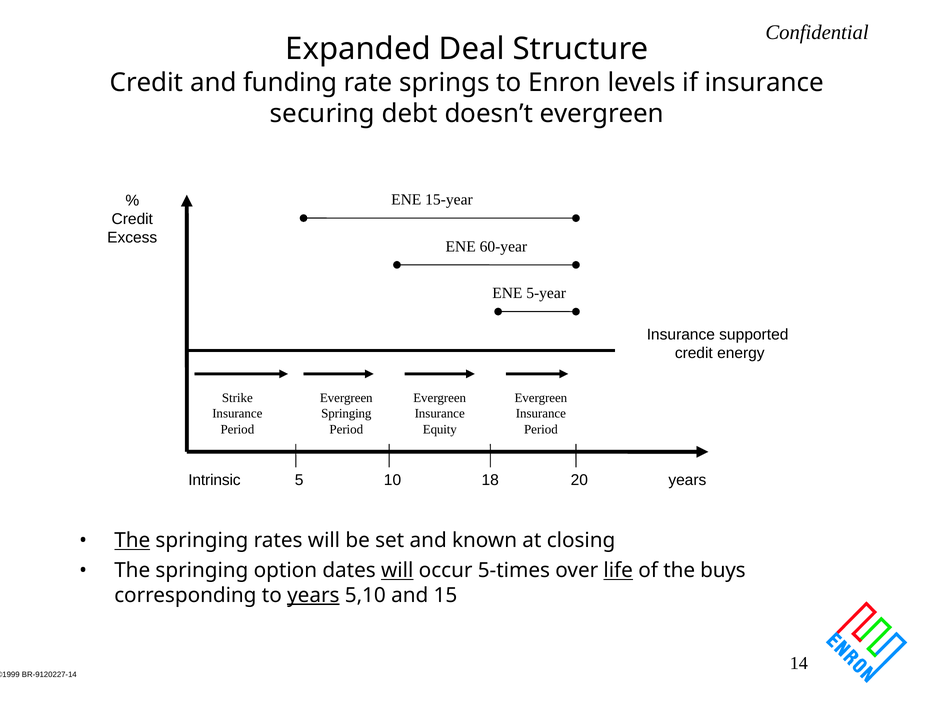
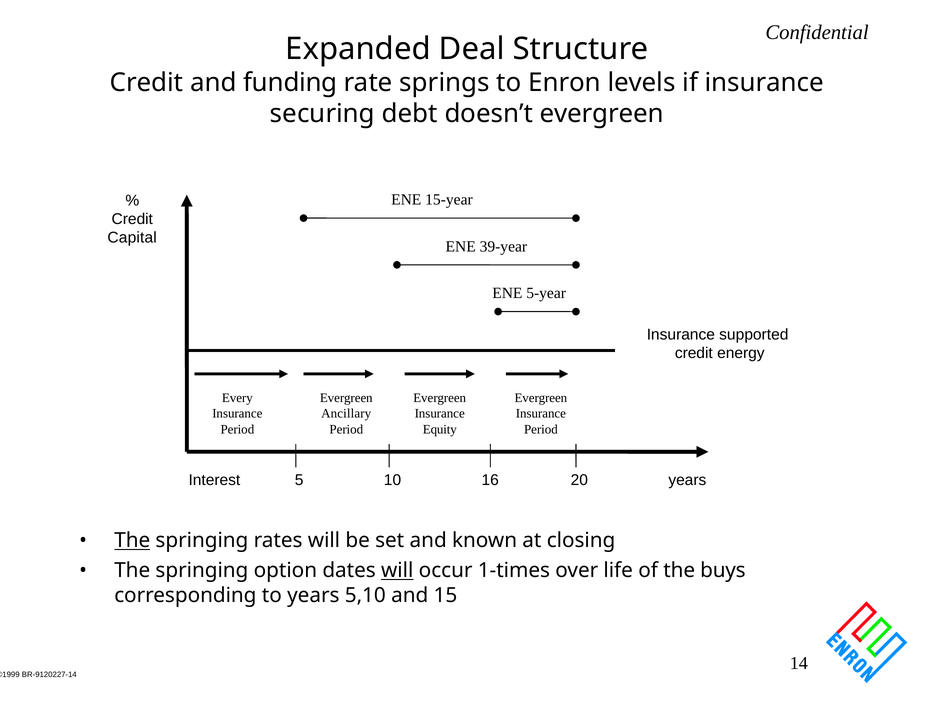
Excess: Excess -> Capital (132, 238)
60-year: 60-year -> 39-year (503, 246)
Strike: Strike -> Every (237, 398)
Springing: Springing -> Ancillary (346, 413)
Intrinsic: Intrinsic -> Interest (214, 480)
18: 18 -> 16 (490, 480)
5-times: 5-times -> 1-times (514, 570)
life underline: present -> none (618, 570)
years underline: present -> none (313, 595)
